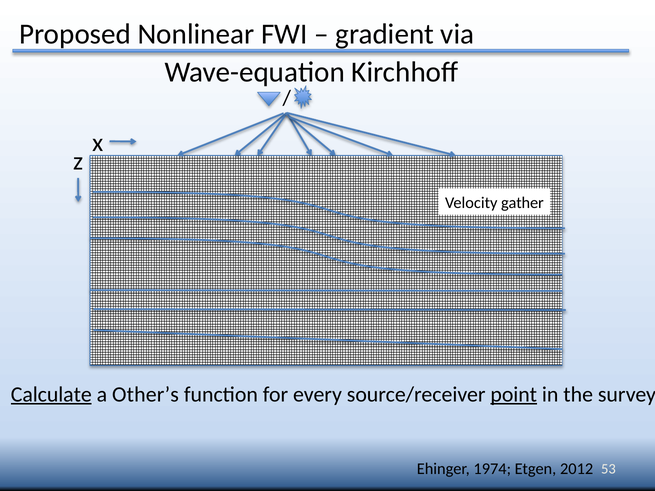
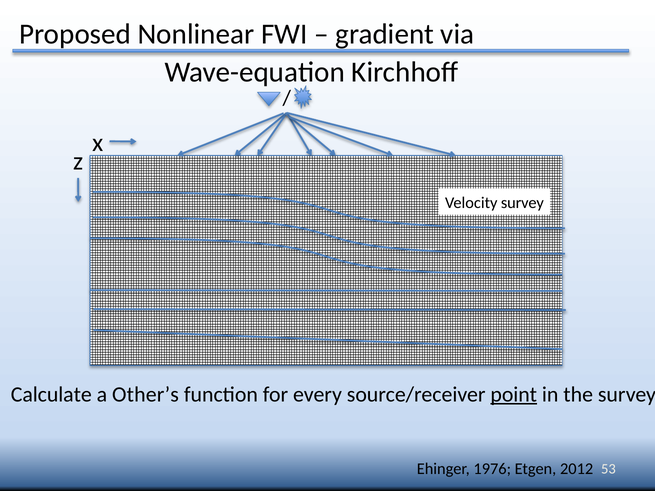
Velocity gather: gather -> survey (522, 203)
Calculate underline: present -> none (51, 395)
1974: 1974 -> 1976 (492, 469)
